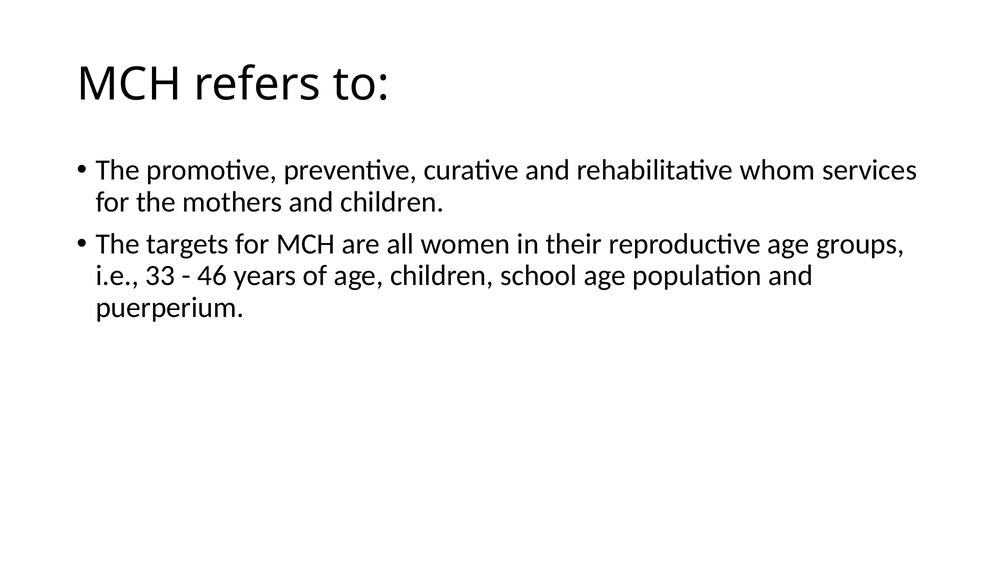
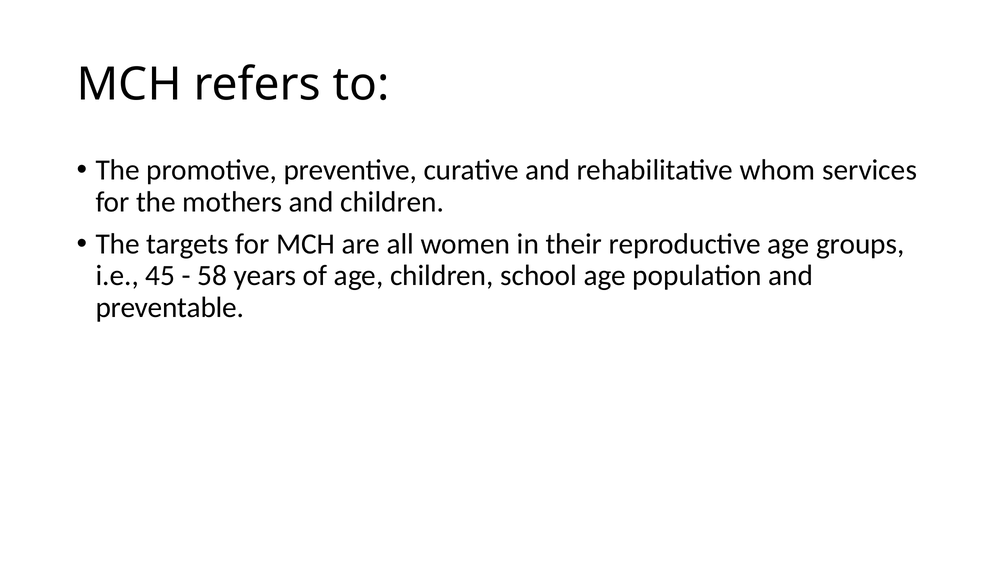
33: 33 -> 45 (160, 276)
46: 46 -> 58 (212, 276)
puerperium: puerperium -> preventable (170, 307)
